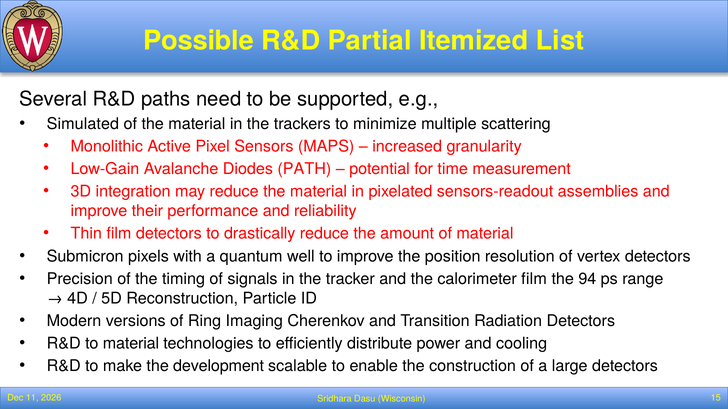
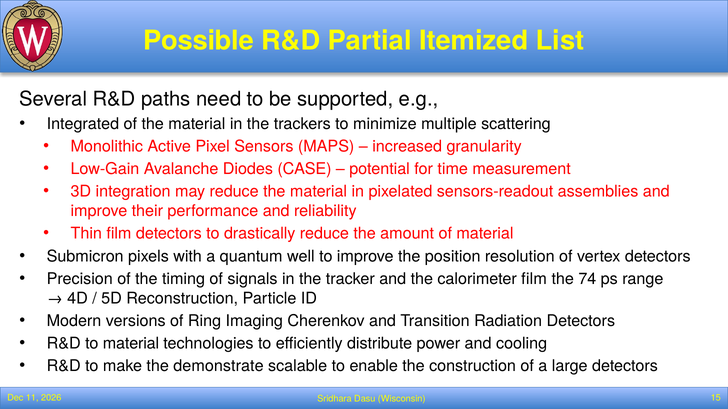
Simulated: Simulated -> Integrated (83, 124)
PATH: PATH -> CASE (304, 169)
94: 94 -> 74 (587, 279)
development: development -> demonstrate (218, 366)
